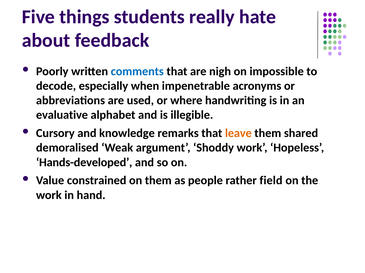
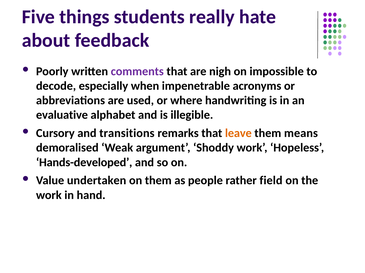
comments colour: blue -> purple (137, 71)
knowledge: knowledge -> transitions (127, 133)
shared: shared -> means (301, 133)
constrained: constrained -> undertaken (97, 181)
